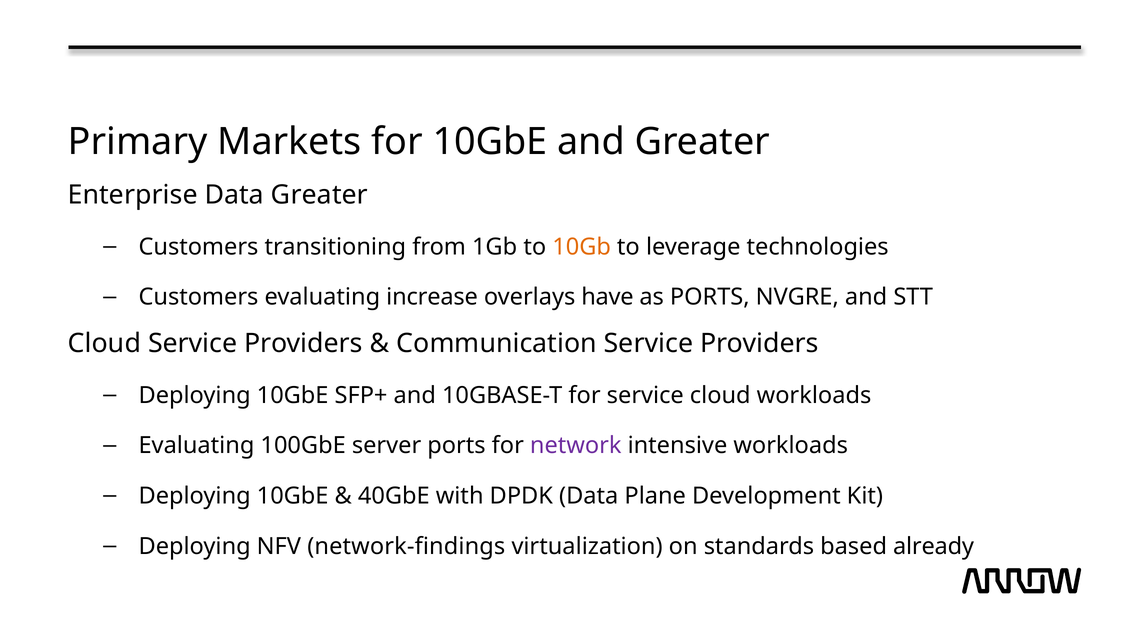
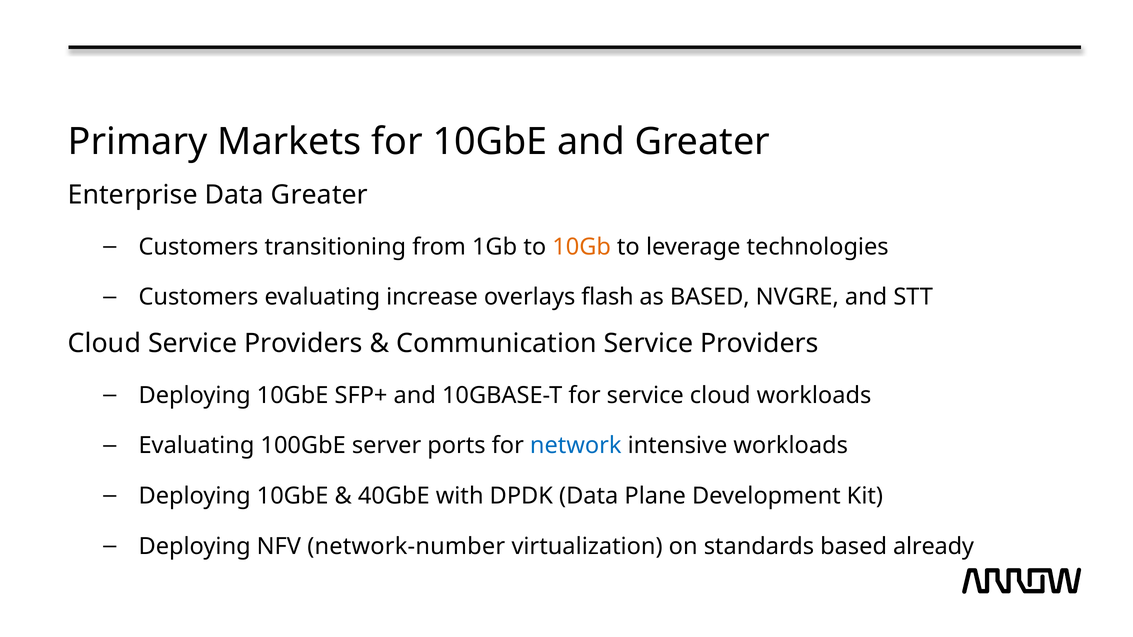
have: have -> flash (607, 297)
as PORTS: PORTS -> BASED (710, 297)
network colour: purple -> blue (576, 446)
network-findings: network-findings -> network-number (406, 547)
